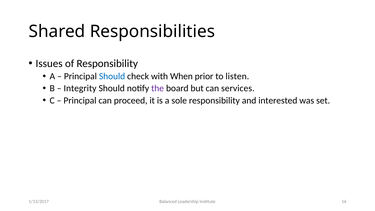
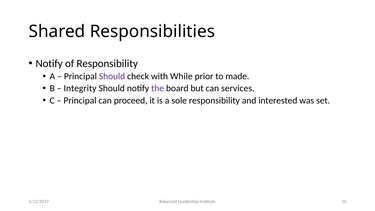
Issues: Issues -> Notify (49, 63)
Should colour: blue -> purple (112, 76)
When: When -> While (181, 76)
listen: listen -> made (237, 76)
